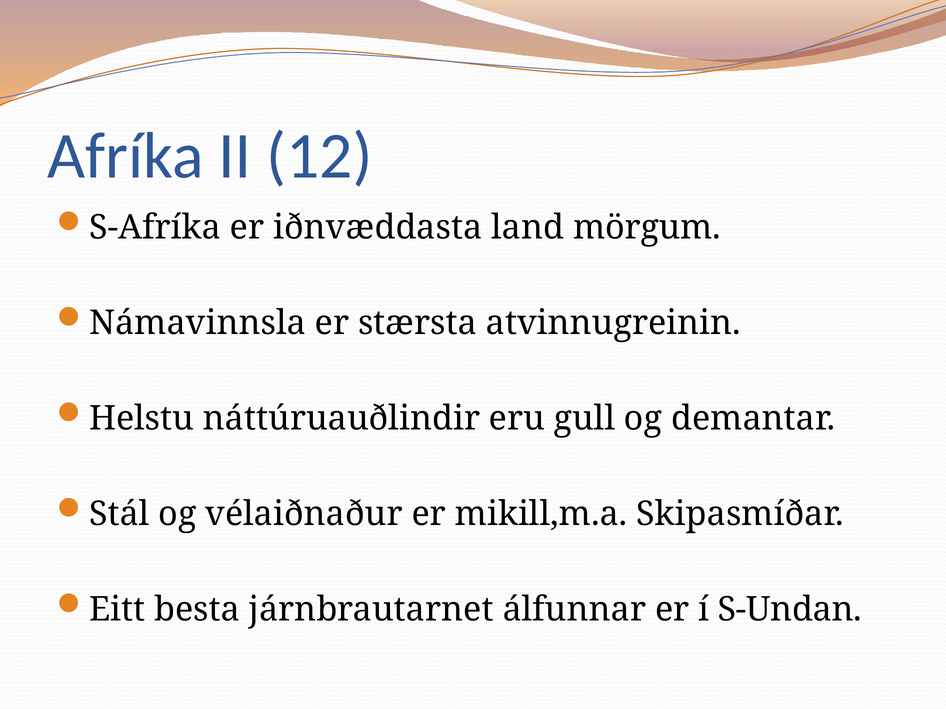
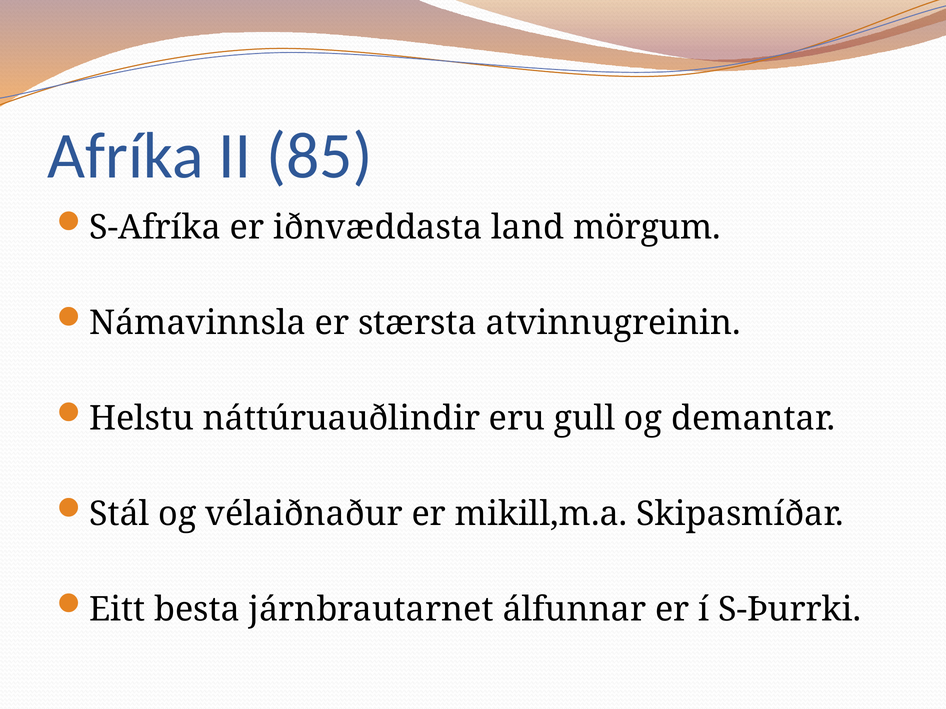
12: 12 -> 85 (319, 156)
S-Undan: S-Undan -> S-Þurrki (790, 610)
